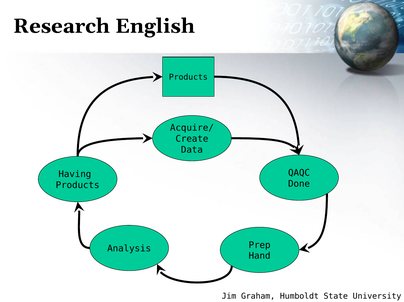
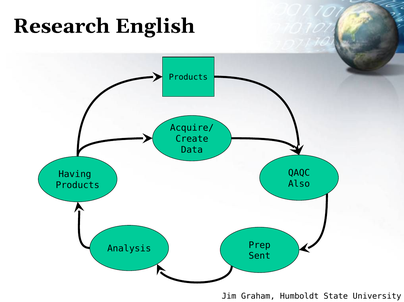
Done: Done -> Also (299, 184)
Hand: Hand -> Sent (260, 256)
